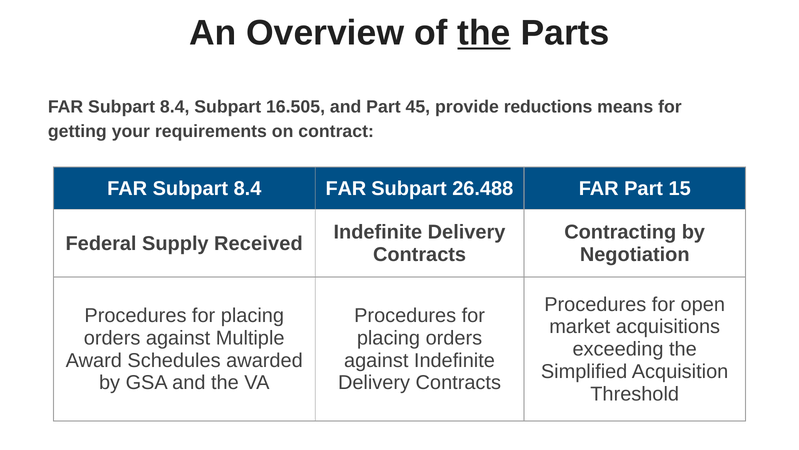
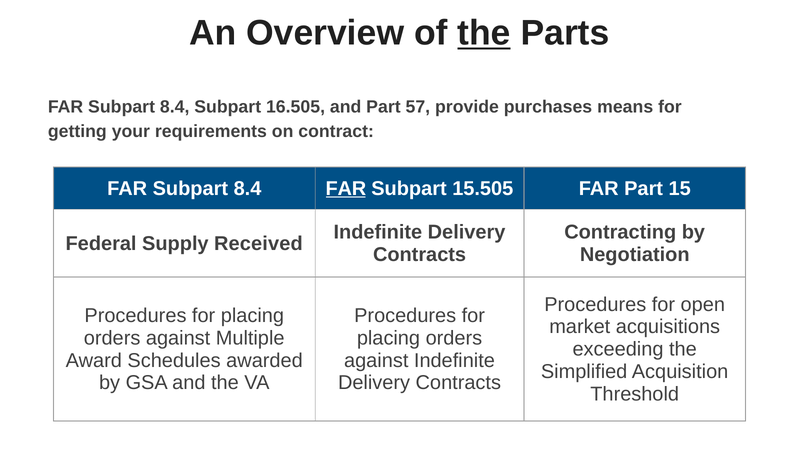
45: 45 -> 57 (418, 107)
reductions: reductions -> purchases (548, 107)
FAR underline: none -> present (346, 188)
26.488: 26.488 -> 15.505 (483, 188)
